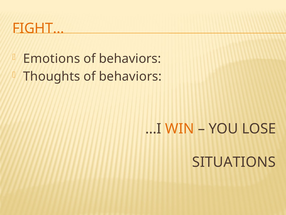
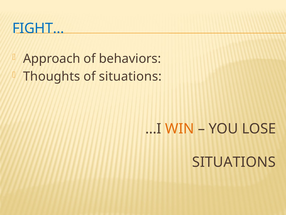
FIGHT… colour: orange -> blue (38, 28)
Emotions: Emotions -> Approach (52, 59)
behaviors: behaviors -> situations (130, 76)
